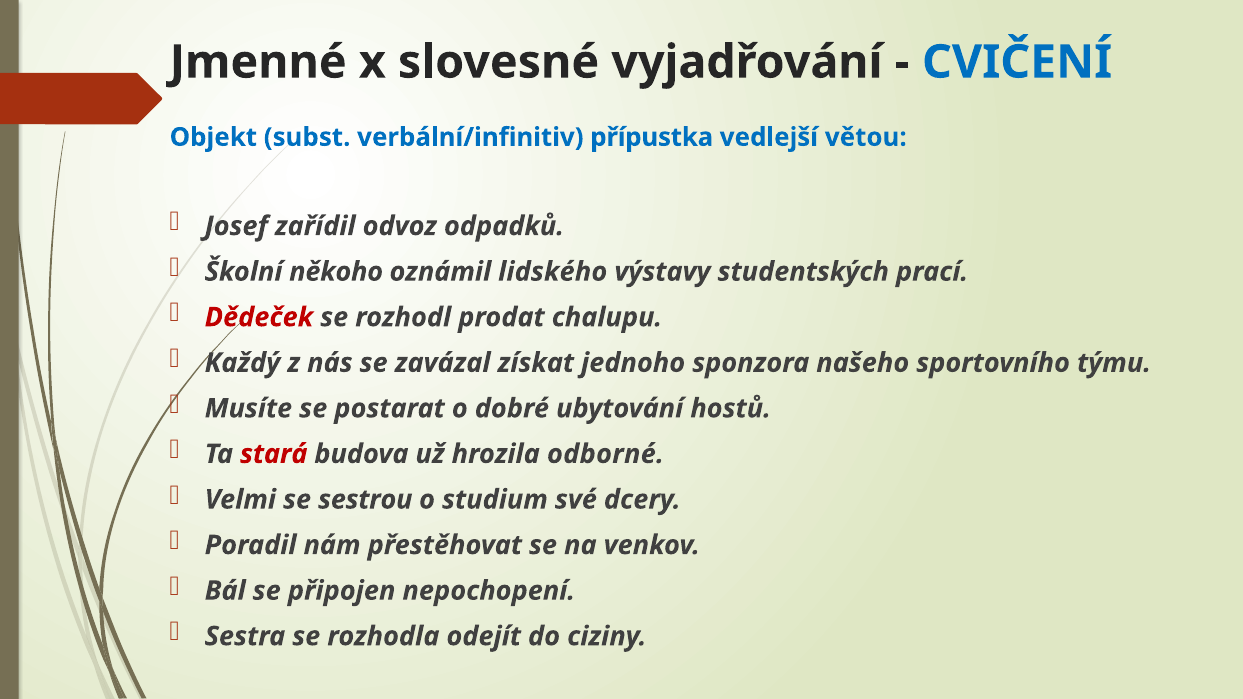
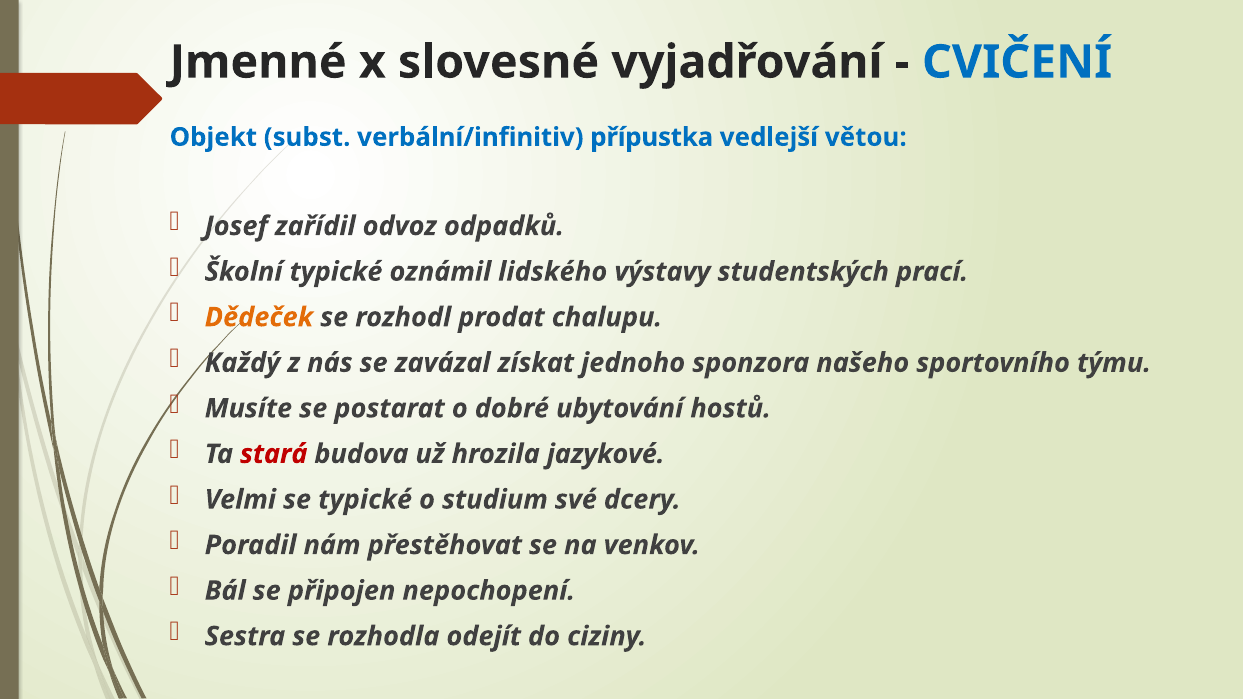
Školní někoho: někoho -> typické (336, 272)
Dědeček colour: red -> orange (259, 317)
odborné: odborné -> jazykové (606, 454)
se sestrou: sestrou -> typické (365, 500)
